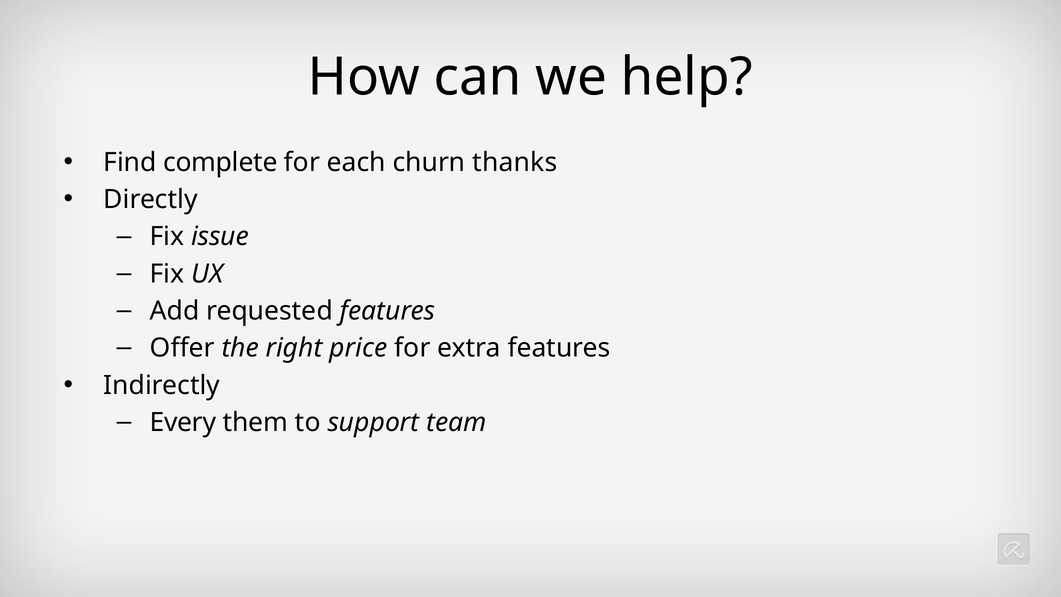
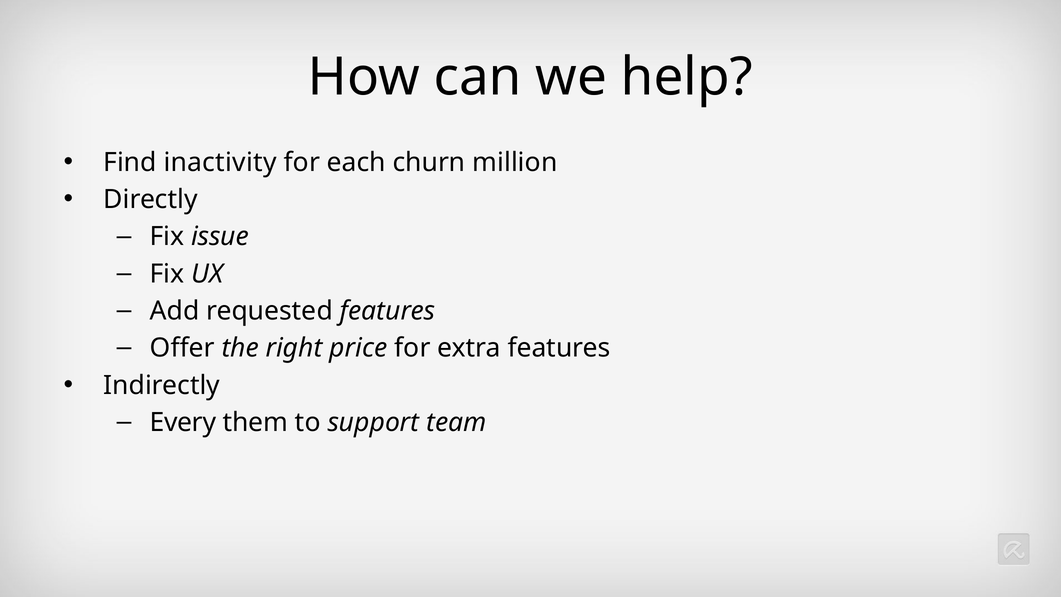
complete: complete -> inactivity (220, 162)
thanks: thanks -> million (515, 162)
